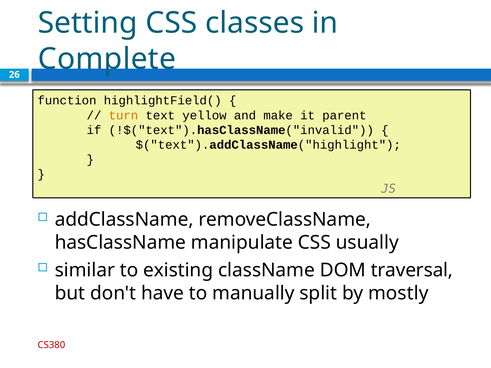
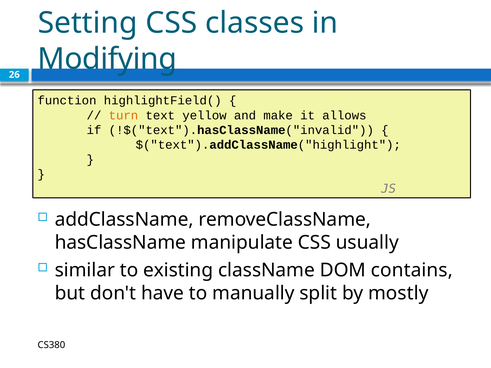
Complete: Complete -> Modifying (107, 59)
parent: parent -> allows (344, 115)
traversal: traversal -> contains (412, 270)
CS380 colour: red -> black (51, 345)
